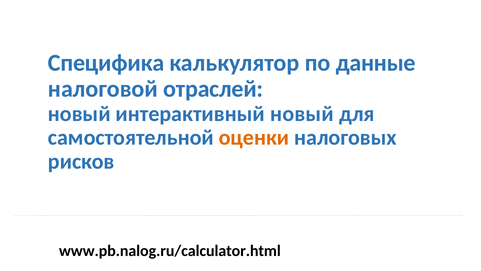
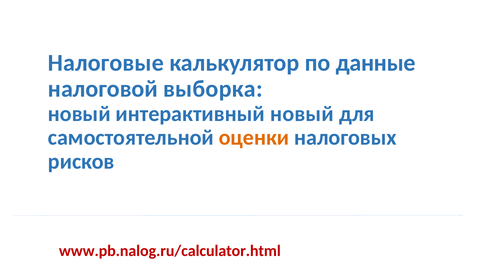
Специфика: Специфика -> Налоговые (106, 63)
отраслей: отраслей -> выборка (213, 89)
www.pb.nalog.ru/calculator.html colour: black -> red (170, 250)
